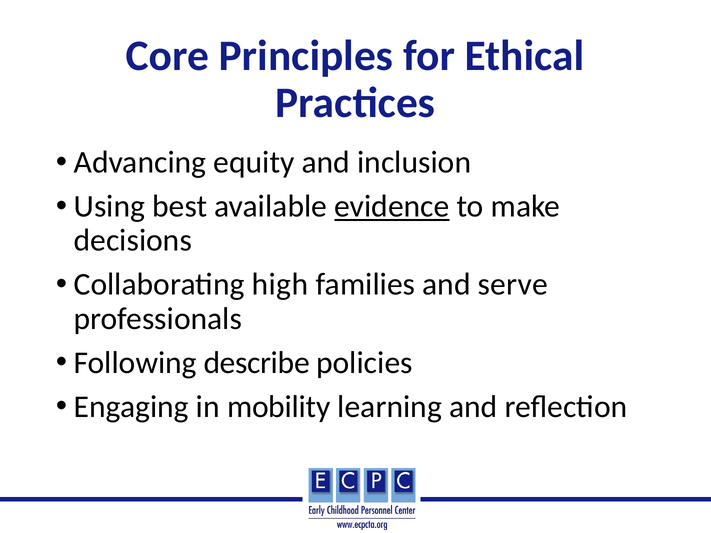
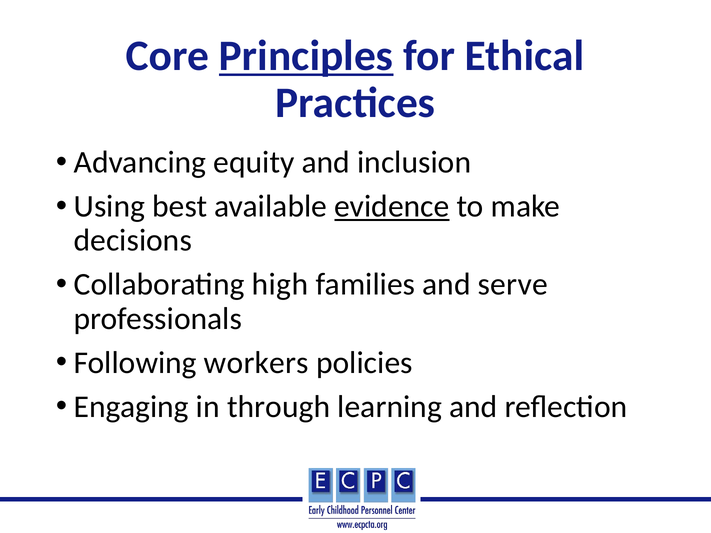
Principles underline: none -> present (306, 56)
describe: describe -> workers (256, 363)
mobility: mobility -> through (279, 407)
